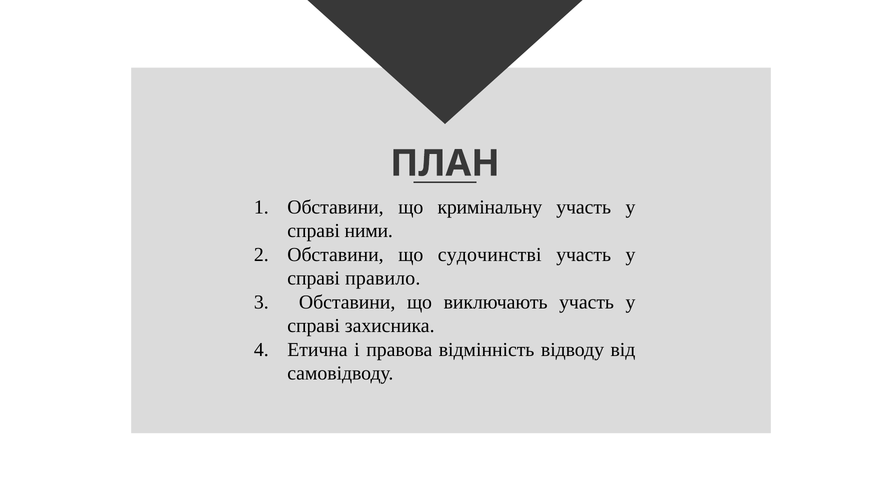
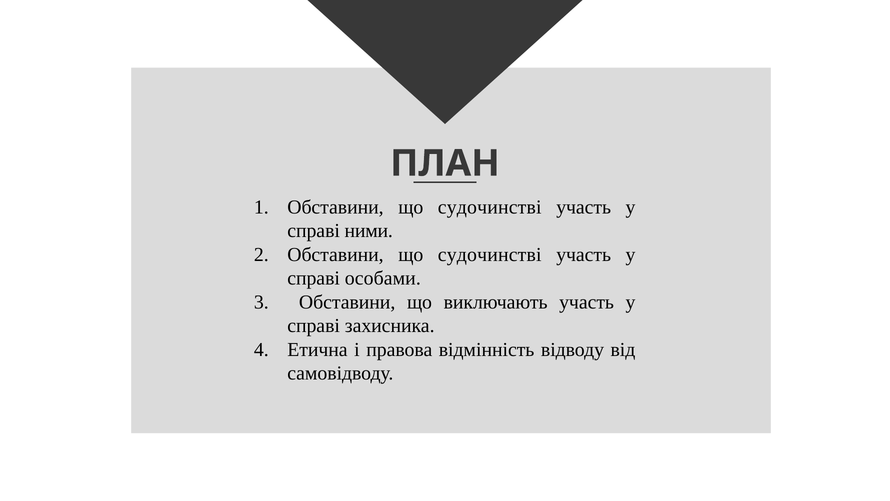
кримінальну: кримінальну -> судочинстві (490, 207)
правило: правило -> особами (383, 278)
